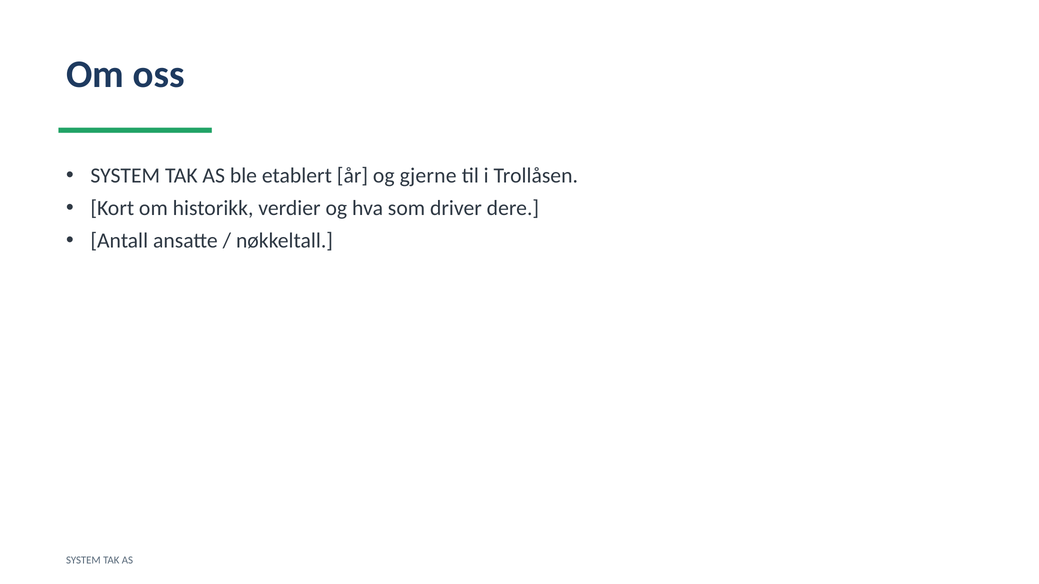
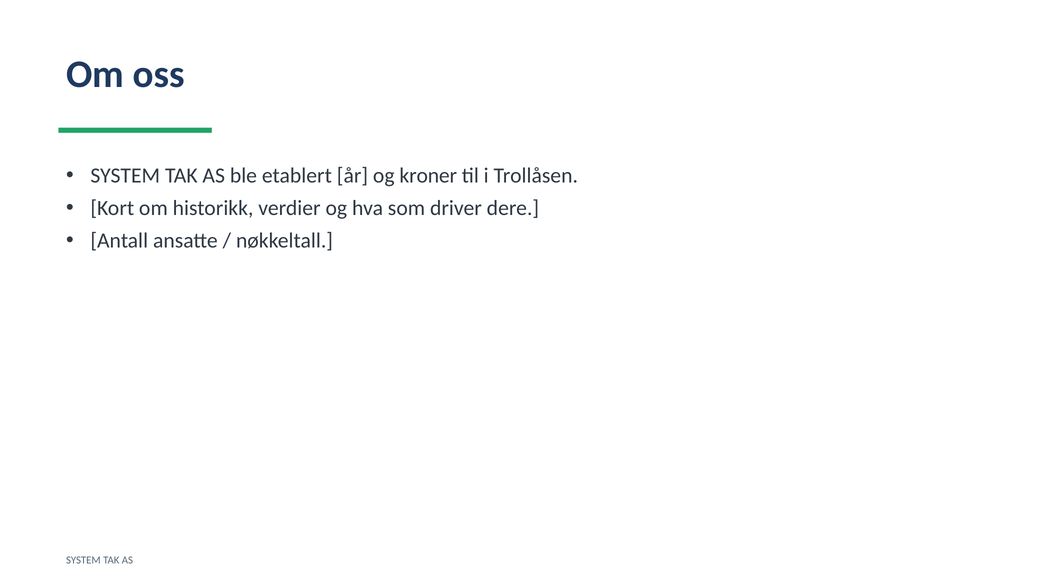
gjerne: gjerne -> kroner (428, 176)
